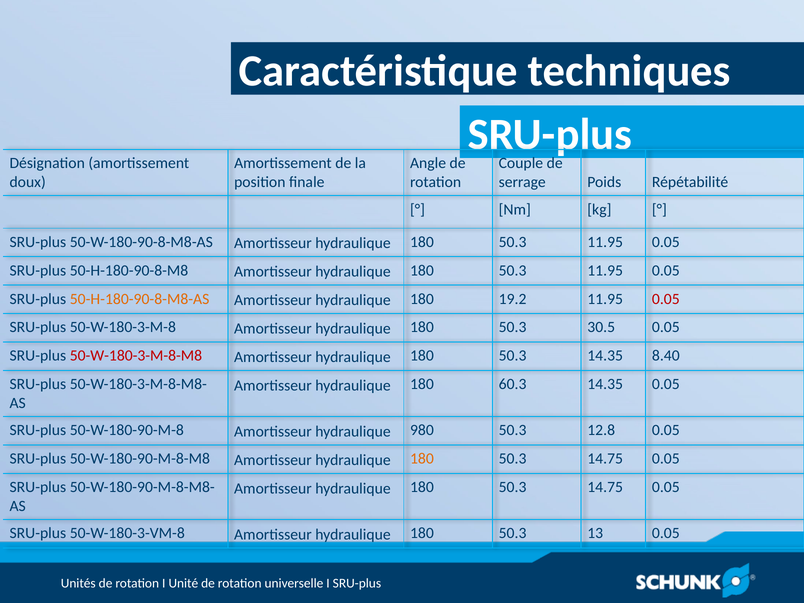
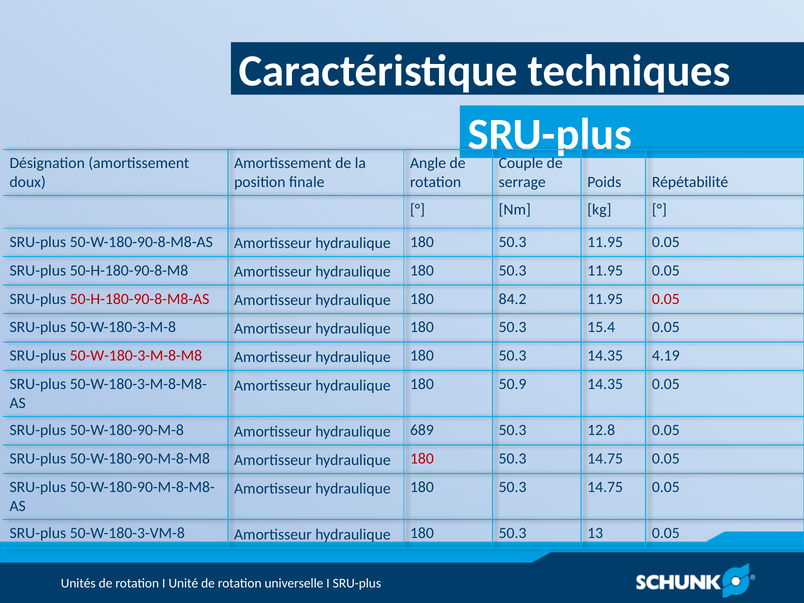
50-H-180-90-8-M8-AS colour: orange -> red (140, 299)
19.2: 19.2 -> 84.2 (513, 299)
30.5: 30.5 -> 15.4 (601, 327)
8.40: 8.40 -> 4.19 (666, 356)
60.3: 60.3 -> 50.9 (513, 384)
980: 980 -> 689 (422, 430)
180 colour: orange -> red (422, 459)
